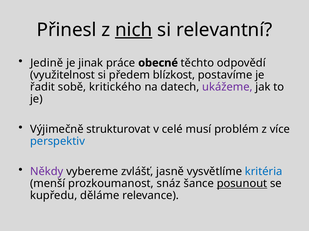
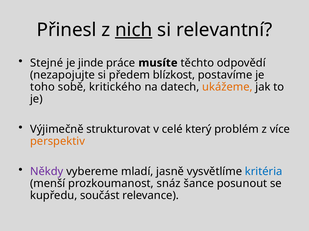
Jedině: Jedině -> Stejné (47, 63)
jinak: jinak -> jinde (91, 63)
obecné: obecné -> musíte (158, 63)
využitelnost: využitelnost -> nezapojujte (63, 75)
řadit: řadit -> toho (43, 87)
ukážeme colour: purple -> orange (227, 87)
musí: musí -> který (199, 130)
perspektiv colour: blue -> orange (58, 142)
zvlášť: zvlášť -> mladí (137, 172)
posunout underline: present -> none (242, 184)
děláme: děláme -> součást (100, 196)
